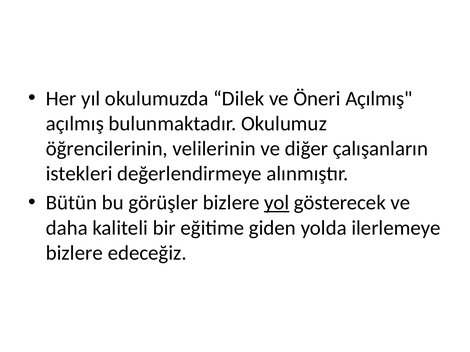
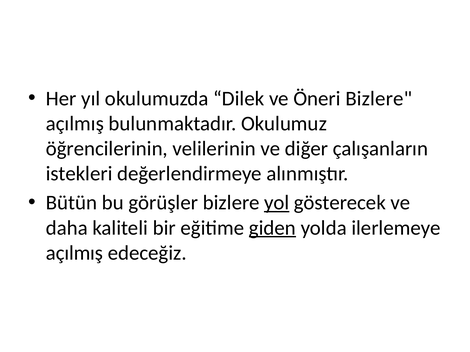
Öneri Açılmış: Açılmış -> Bizlere (379, 99)
giden underline: none -> present (272, 228)
bizlere: bizlere -> açılmış (74, 253)
